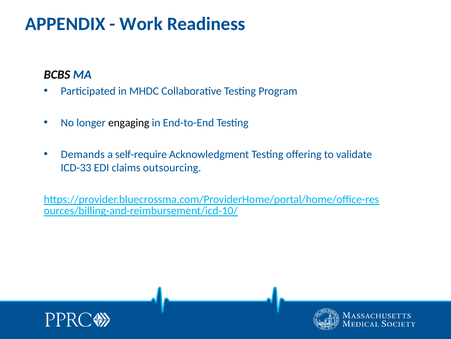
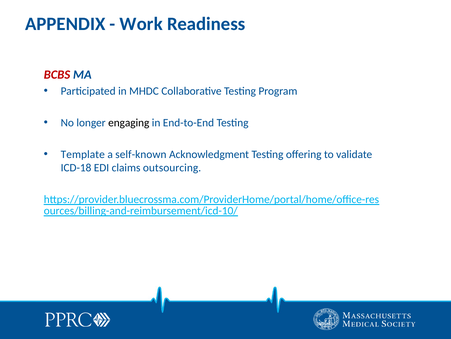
BCBS colour: black -> red (57, 74)
Demands: Demands -> Template (83, 154)
self-require: self-require -> self-known (141, 154)
ICD-33: ICD-33 -> ICD-18 (76, 168)
